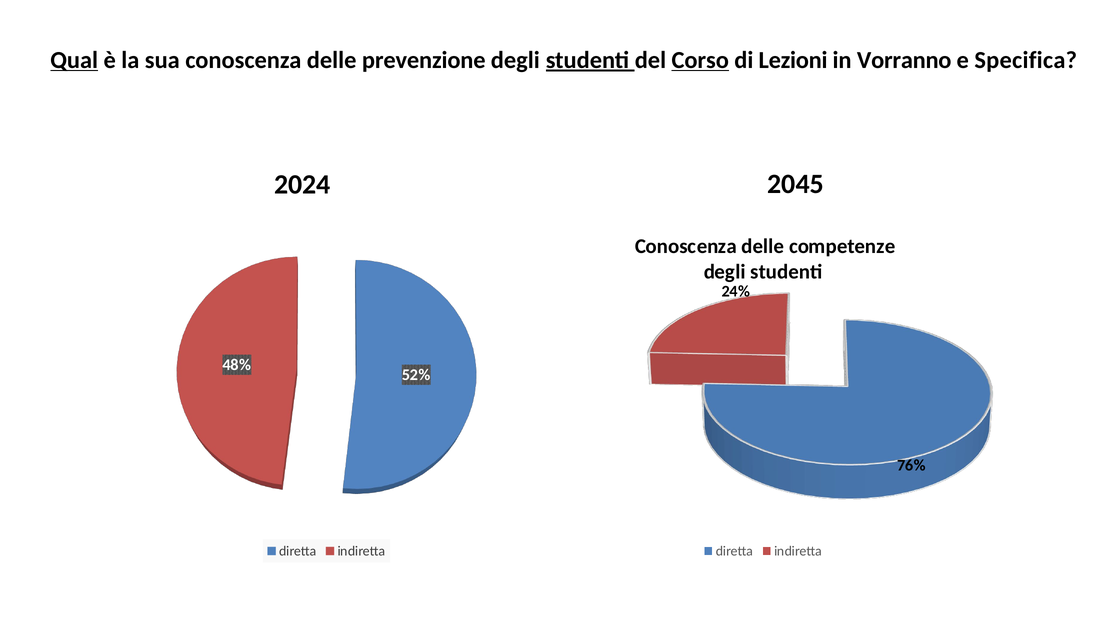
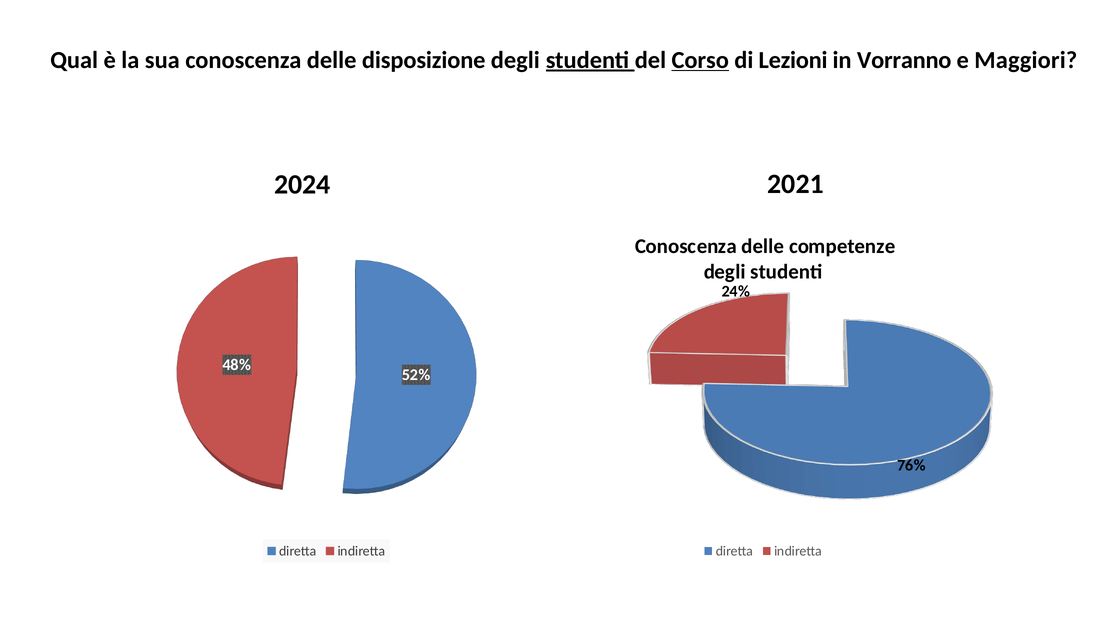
Qual underline: present -> none (74, 60)
prevenzione: prevenzione -> disposizione (424, 60)
Specifica: Specifica -> Maggiori (1026, 60)
2045: 2045 -> 2021 (796, 184)
